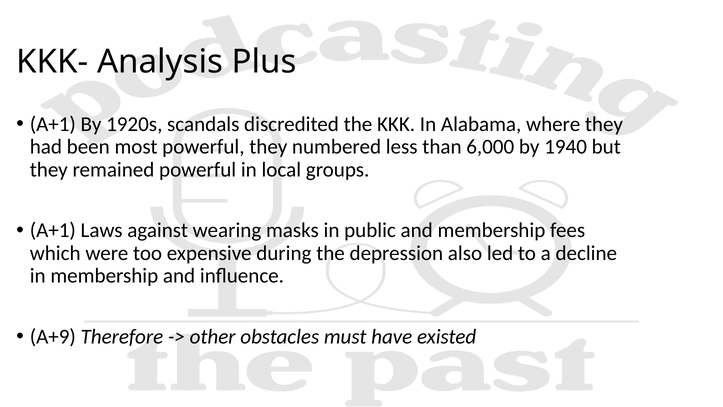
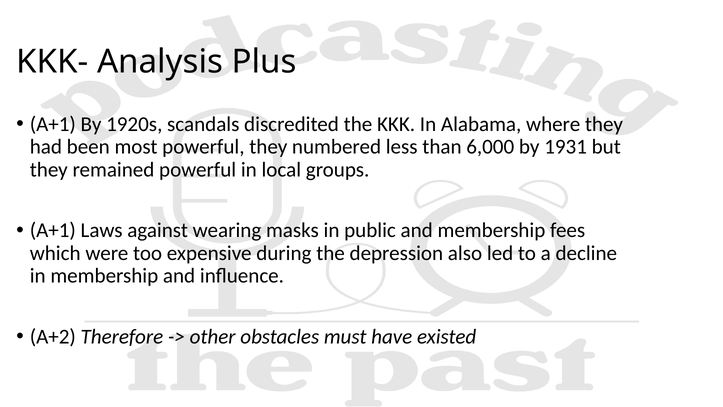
1940: 1940 -> 1931 (566, 147)
A+9: A+9 -> A+2 (53, 336)
